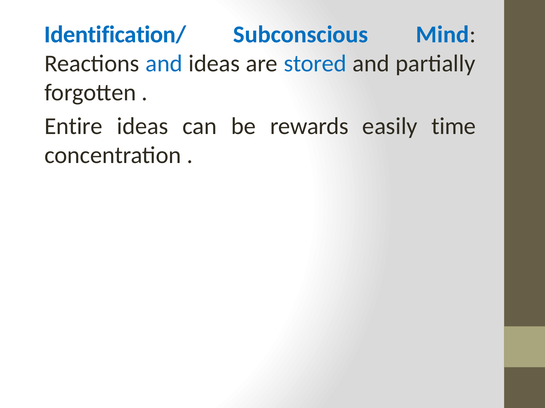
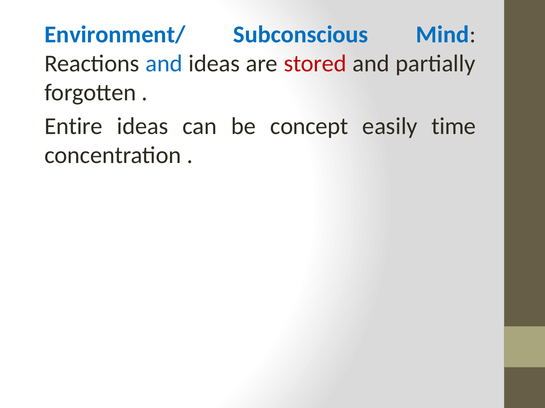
Identification/: Identification/ -> Environment/ (115, 34)
stored colour: blue -> red (315, 64)
rewards: rewards -> concept (309, 127)
